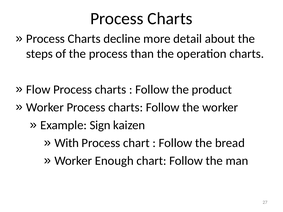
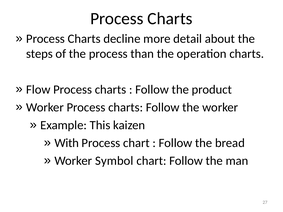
Sign: Sign -> This (100, 125)
Enough: Enough -> Symbol (114, 161)
